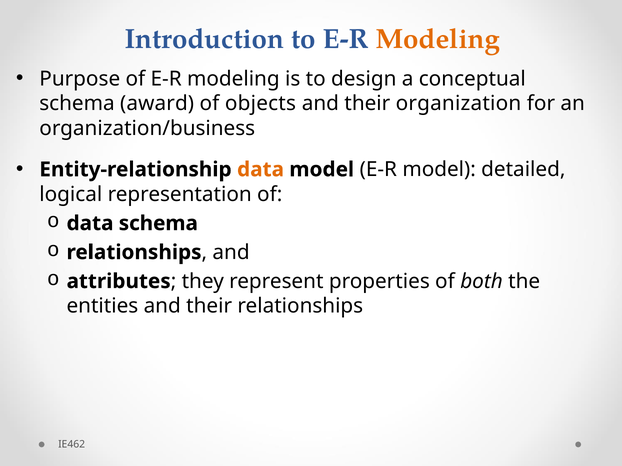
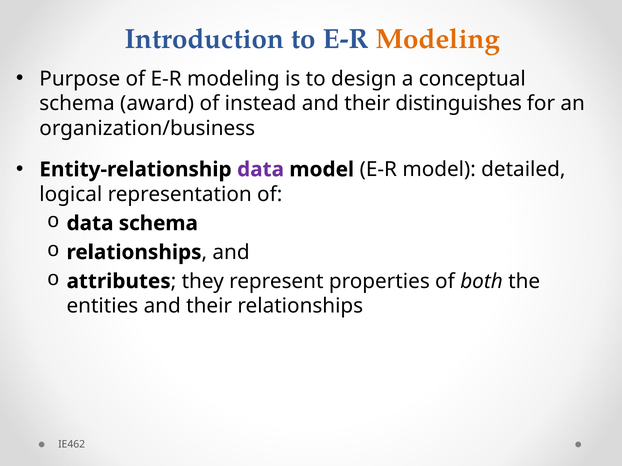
objects: objects -> instead (261, 104)
organization: organization -> distinguishes (459, 104)
data colour: orange -> purple (261, 170)
